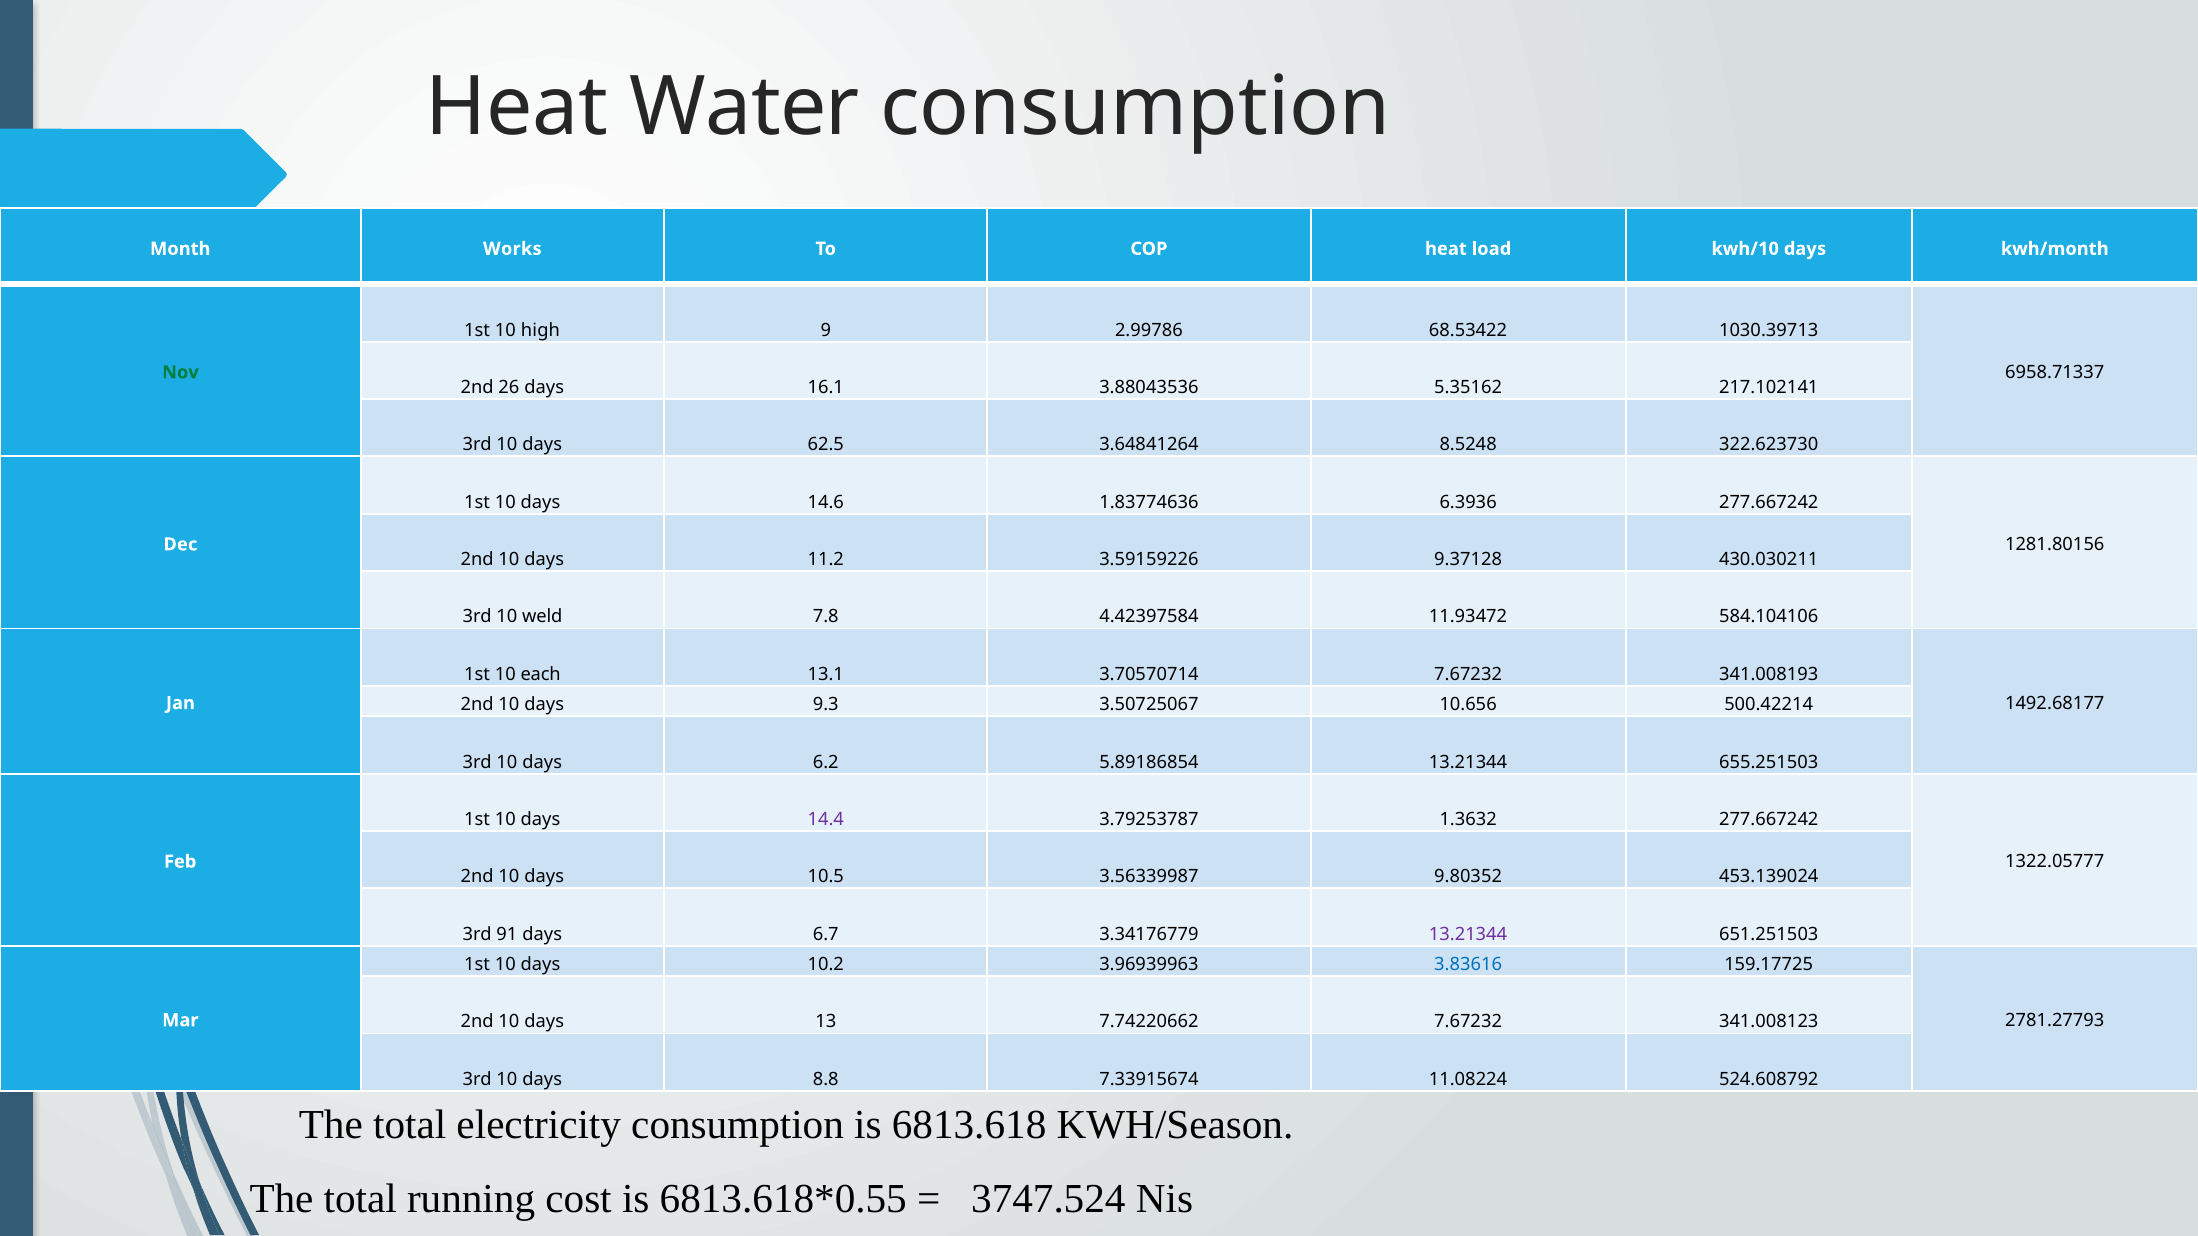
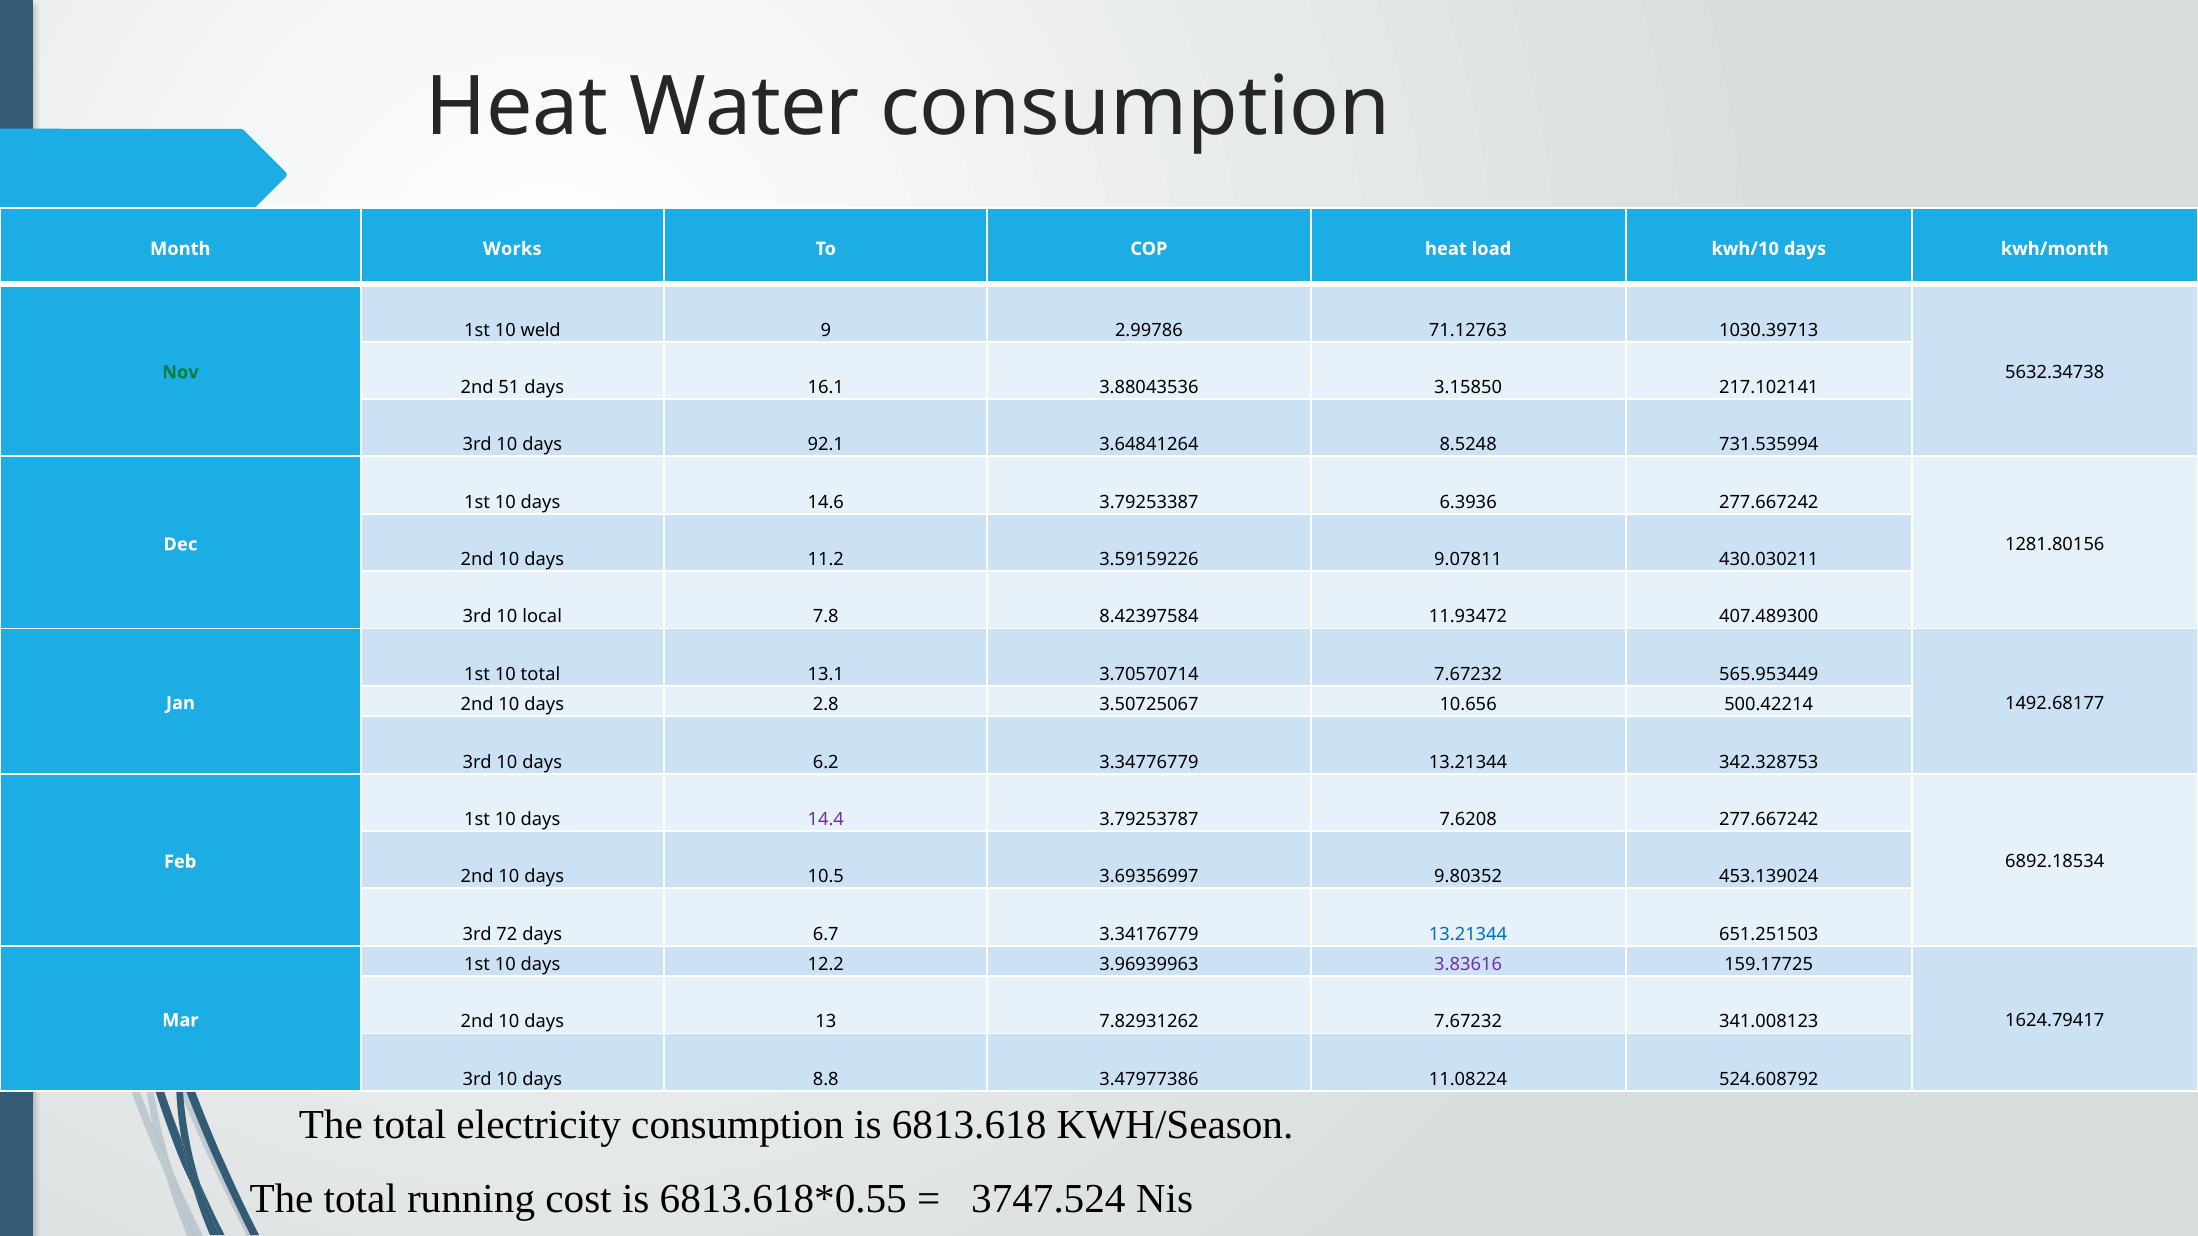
high: high -> weld (541, 330)
68.53422: 68.53422 -> 71.12763 (1468, 330)
6958.71337: 6958.71337 -> 5632.34738 (2055, 372)
26: 26 -> 51 (509, 388)
5.35162: 5.35162 -> 3.15850 (1468, 388)
62.5: 62.5 -> 92.1 (826, 445)
322.623730: 322.623730 -> 731.535994 (1769, 445)
1.83774636: 1.83774636 -> 3.79253387 (1149, 502)
9.37128: 9.37128 -> 9.07811 (1468, 560)
weld: weld -> local (542, 617)
4.42397584: 4.42397584 -> 8.42397584 (1149, 617)
584.104106: 584.104106 -> 407.489300 (1769, 617)
10 each: each -> total (541, 675)
341.008193: 341.008193 -> 565.953449 (1769, 675)
9.3: 9.3 -> 2.8 (826, 705)
5.89186854: 5.89186854 -> 3.34776779 (1149, 762)
655.251503: 655.251503 -> 342.328753 (1769, 762)
1.3632: 1.3632 -> 7.6208 (1468, 820)
1322.05777: 1322.05777 -> 6892.18534 (2055, 862)
3.56339987: 3.56339987 -> 3.69356997 (1149, 877)
91: 91 -> 72 (507, 934)
13.21344 colour: purple -> blue (1468, 934)
10.2: 10.2 -> 12.2 (826, 965)
3.83616 colour: blue -> purple (1468, 965)
2781.27793: 2781.27793 -> 1624.79417 (2055, 1021)
7.74220662: 7.74220662 -> 7.82931262 (1149, 1022)
7.33915674: 7.33915674 -> 3.47977386 (1149, 1080)
